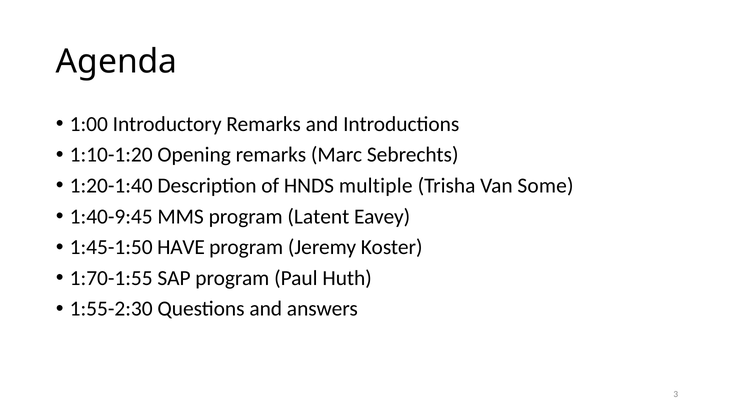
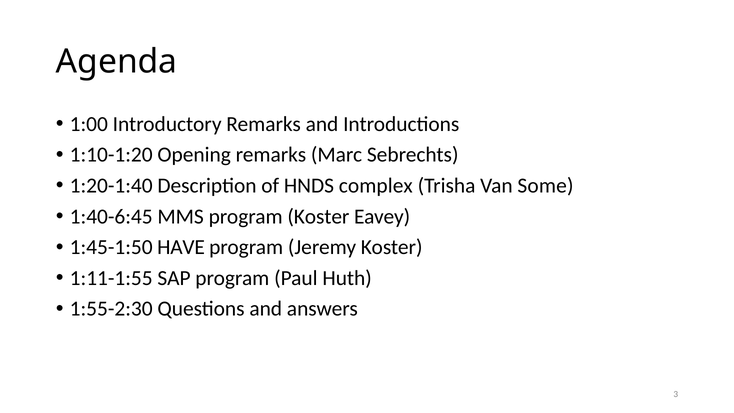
multiple: multiple -> complex (376, 186)
1:40-9:45: 1:40-9:45 -> 1:40-6:45 (111, 216)
program Latent: Latent -> Koster (318, 216)
1:70-1:55: 1:70-1:55 -> 1:11-1:55 (111, 278)
